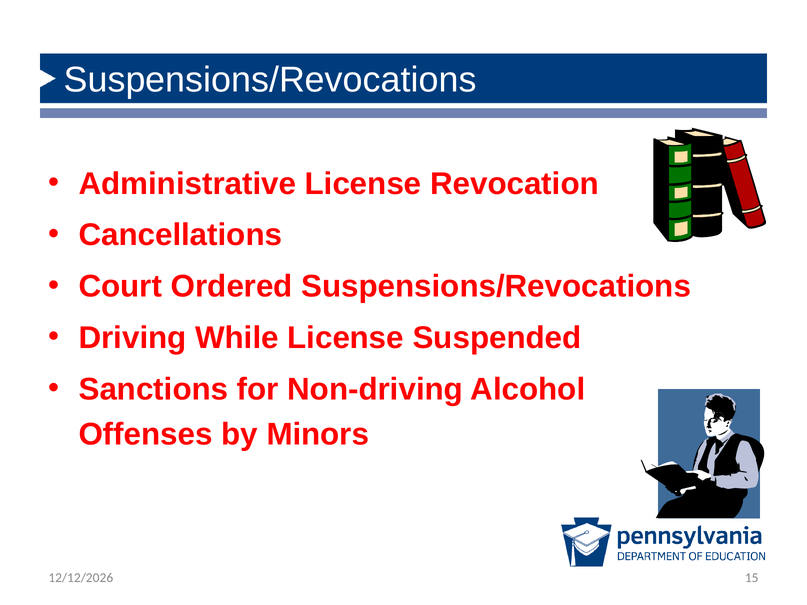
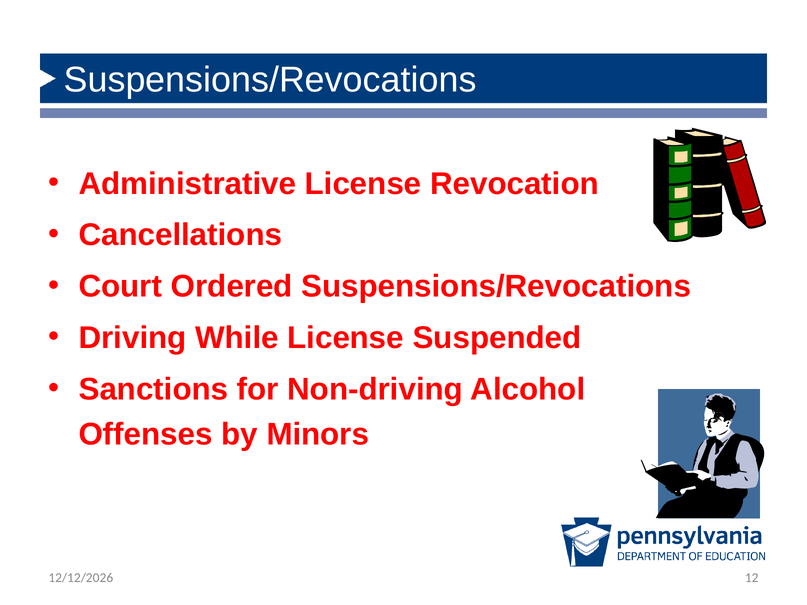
15: 15 -> 12 (752, 578)
